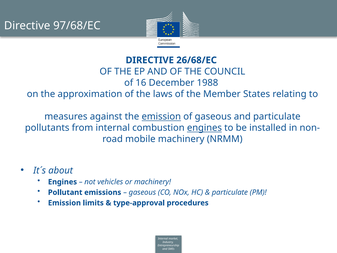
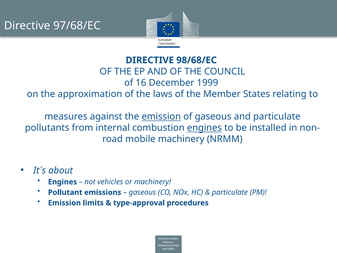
26/68/EC: 26/68/EC -> 98/68/EC (197, 60)
1988: 1988 -> 1999 (207, 83)
